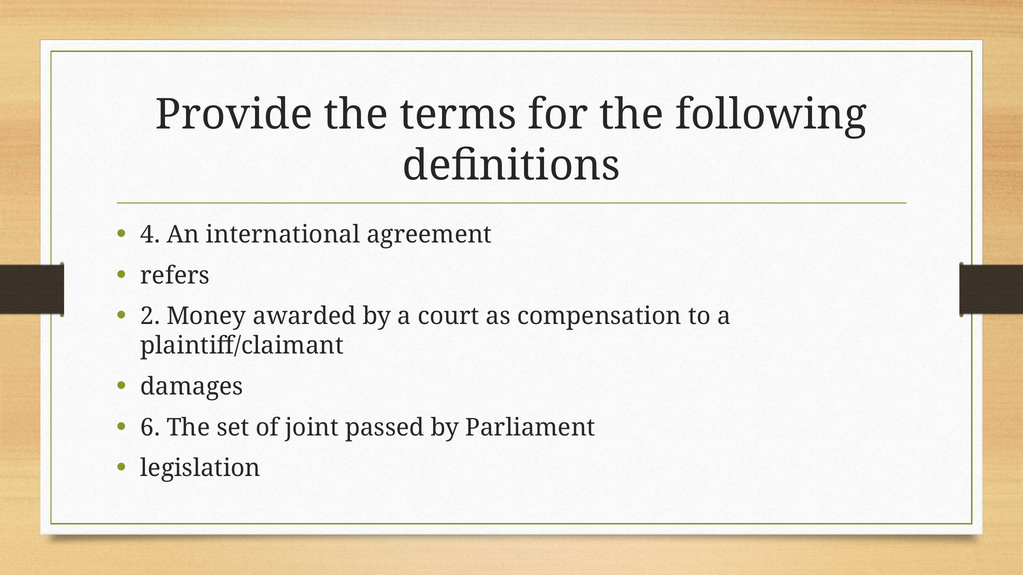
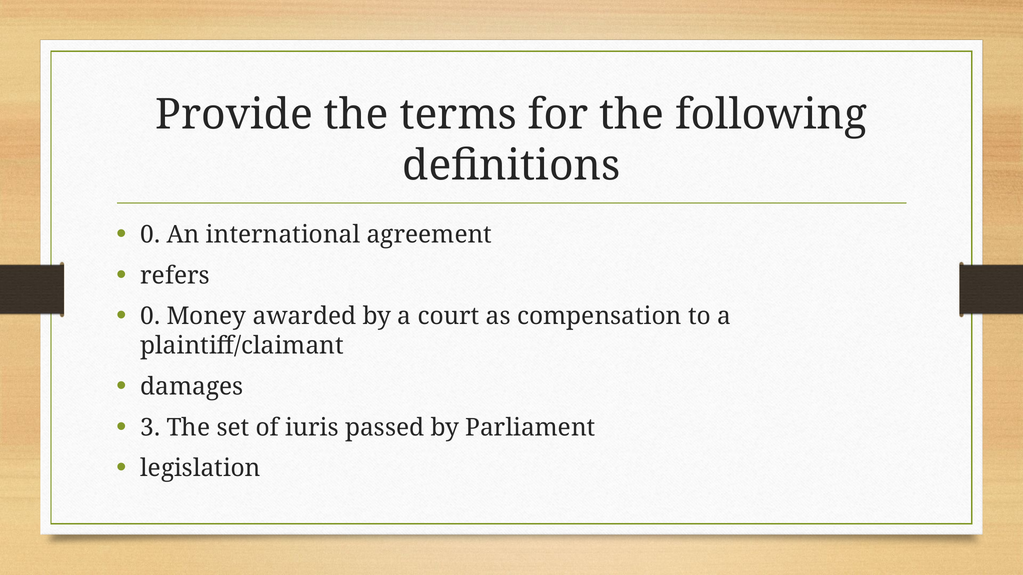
4: 4 -> 0 (150, 235)
2: 2 -> 0 (150, 317)
6: 6 -> 3 (150, 428)
joint: joint -> iuris (312, 428)
